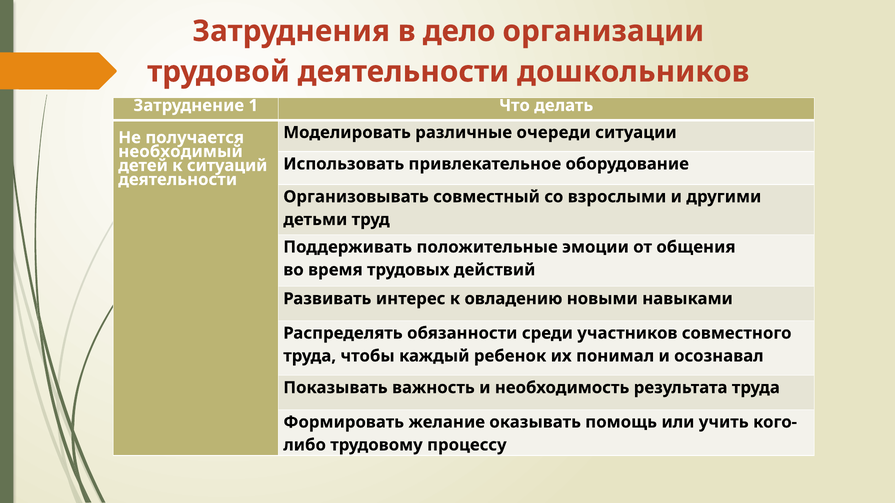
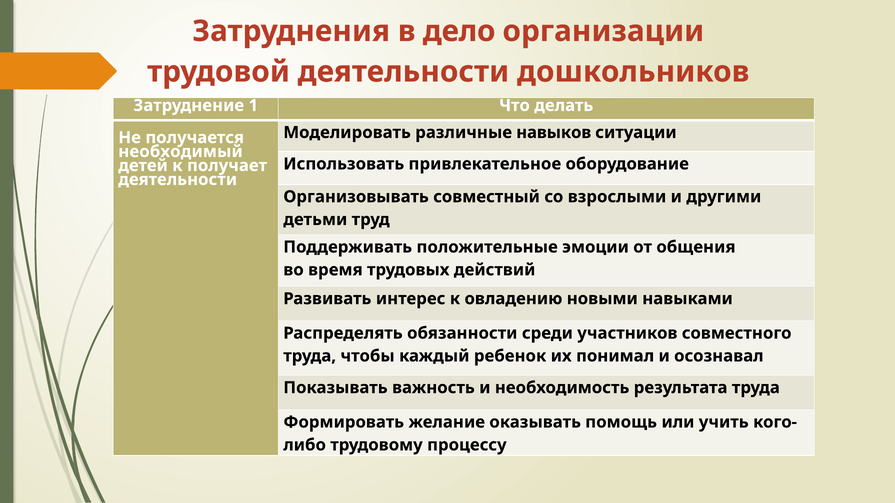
очереди: очереди -> навыков (554, 133)
ситуаций: ситуаций -> получает (227, 166)
